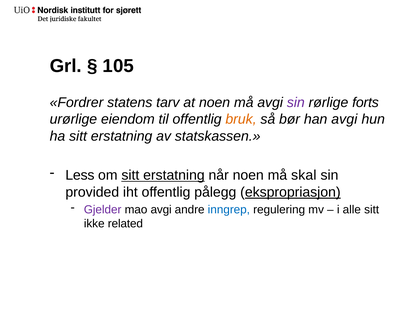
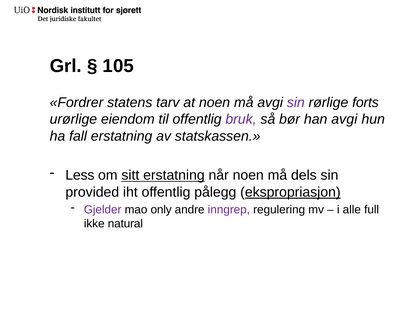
bruk colour: orange -> purple (241, 119)
ha sitt: sitt -> fall (78, 136)
skal: skal -> dels (304, 175)
mao avgi: avgi -> only (161, 210)
inngrep colour: blue -> purple (229, 210)
alle sitt: sitt -> full (372, 210)
related: related -> natural (125, 224)
